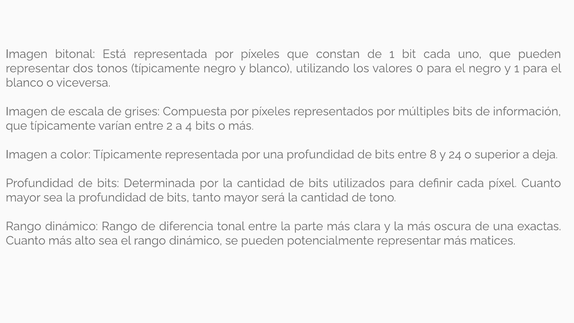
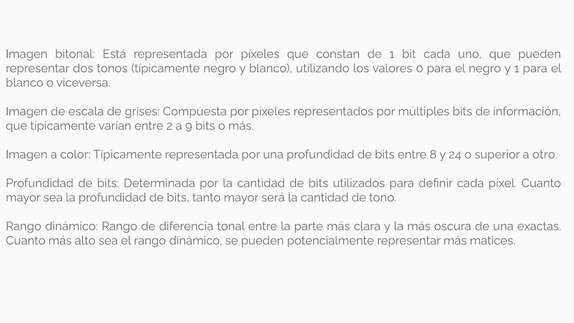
4: 4 -> 9 (189, 126)
deja: deja -> otro (545, 154)
